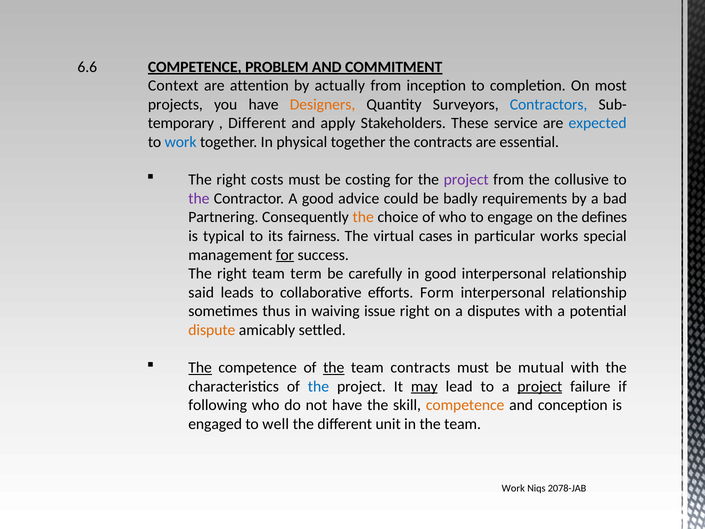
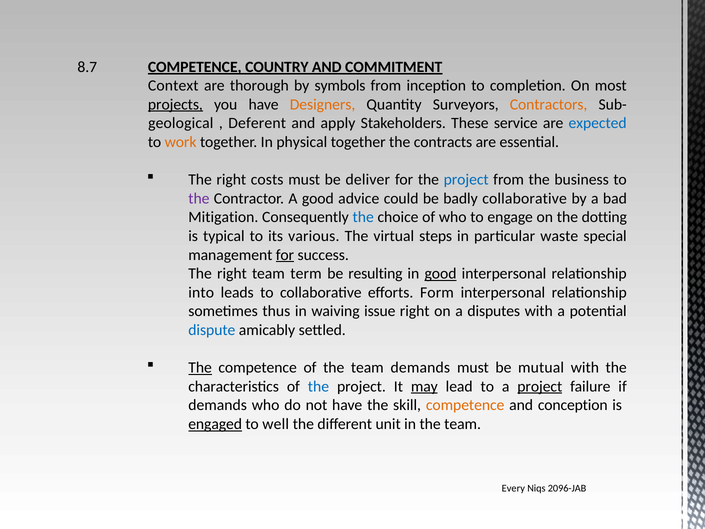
6.6: 6.6 -> 8.7 (87, 67)
PROBLEM: PROBLEM -> COUNTRY (277, 67)
attention: attention -> thorough (259, 86)
actually: actually -> symbols (340, 86)
projects underline: none -> present (175, 104)
Contractors colour: blue -> orange (549, 104)
temporary: temporary -> geological (181, 123)
Different: Different -> Deferent (257, 123)
work colour: blue -> orange (181, 142)
costing: costing -> deliver (368, 180)
project colour: purple -> blue (466, 180)
collusive: collusive -> business (582, 180)
badly requirements: requirements -> collaborative (525, 198)
Partnering: Partnering -> Mitigation (223, 217)
the colour: orange -> blue (363, 217)
defines: defines -> dotting (604, 217)
fairness: fairness -> various (314, 236)
cases: cases -> steps (436, 236)
works: works -> waste (559, 236)
carefully: carefully -> resulting (375, 274)
good underline: none -> present (441, 274)
said: said -> into (201, 292)
dispute colour: orange -> blue (212, 330)
the underline: present -> none (334, 367)
team contracts: contracts -> demands (420, 367)
following: following -> demands (218, 405)
engaged underline: none -> present (215, 424)
Work: Work -> Every (513, 488)
2078-JAB: 2078-JAB -> 2096-JAB (567, 488)
